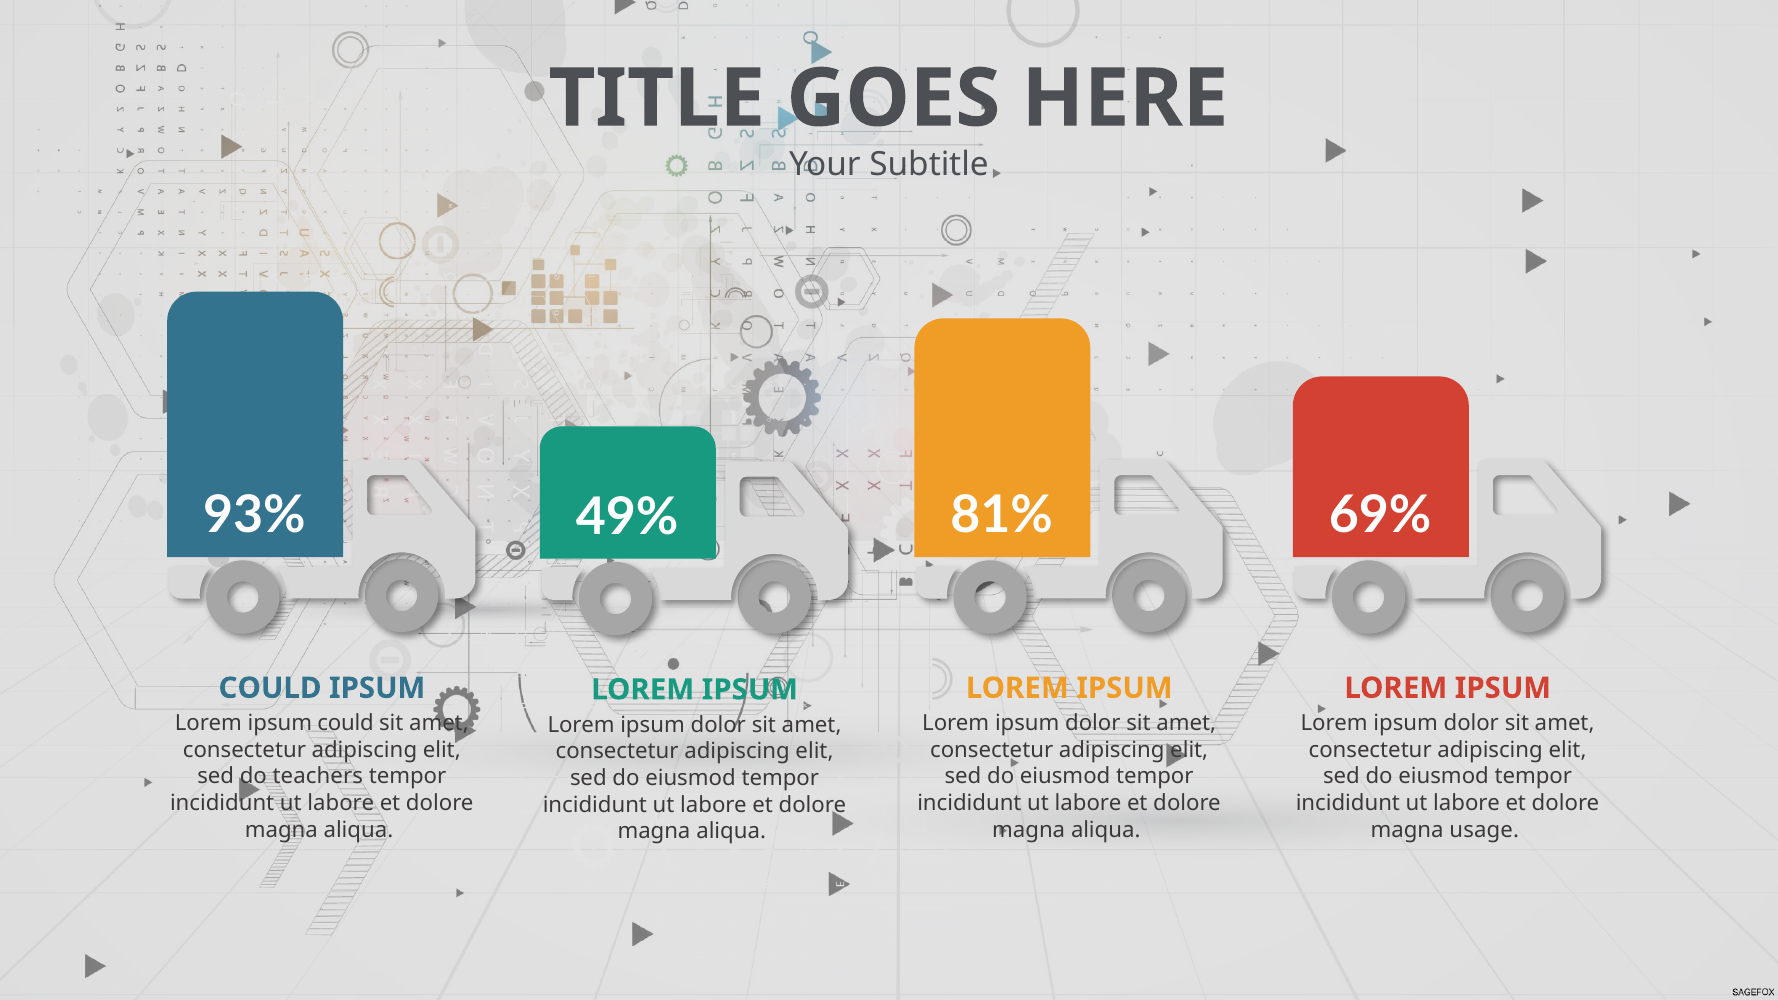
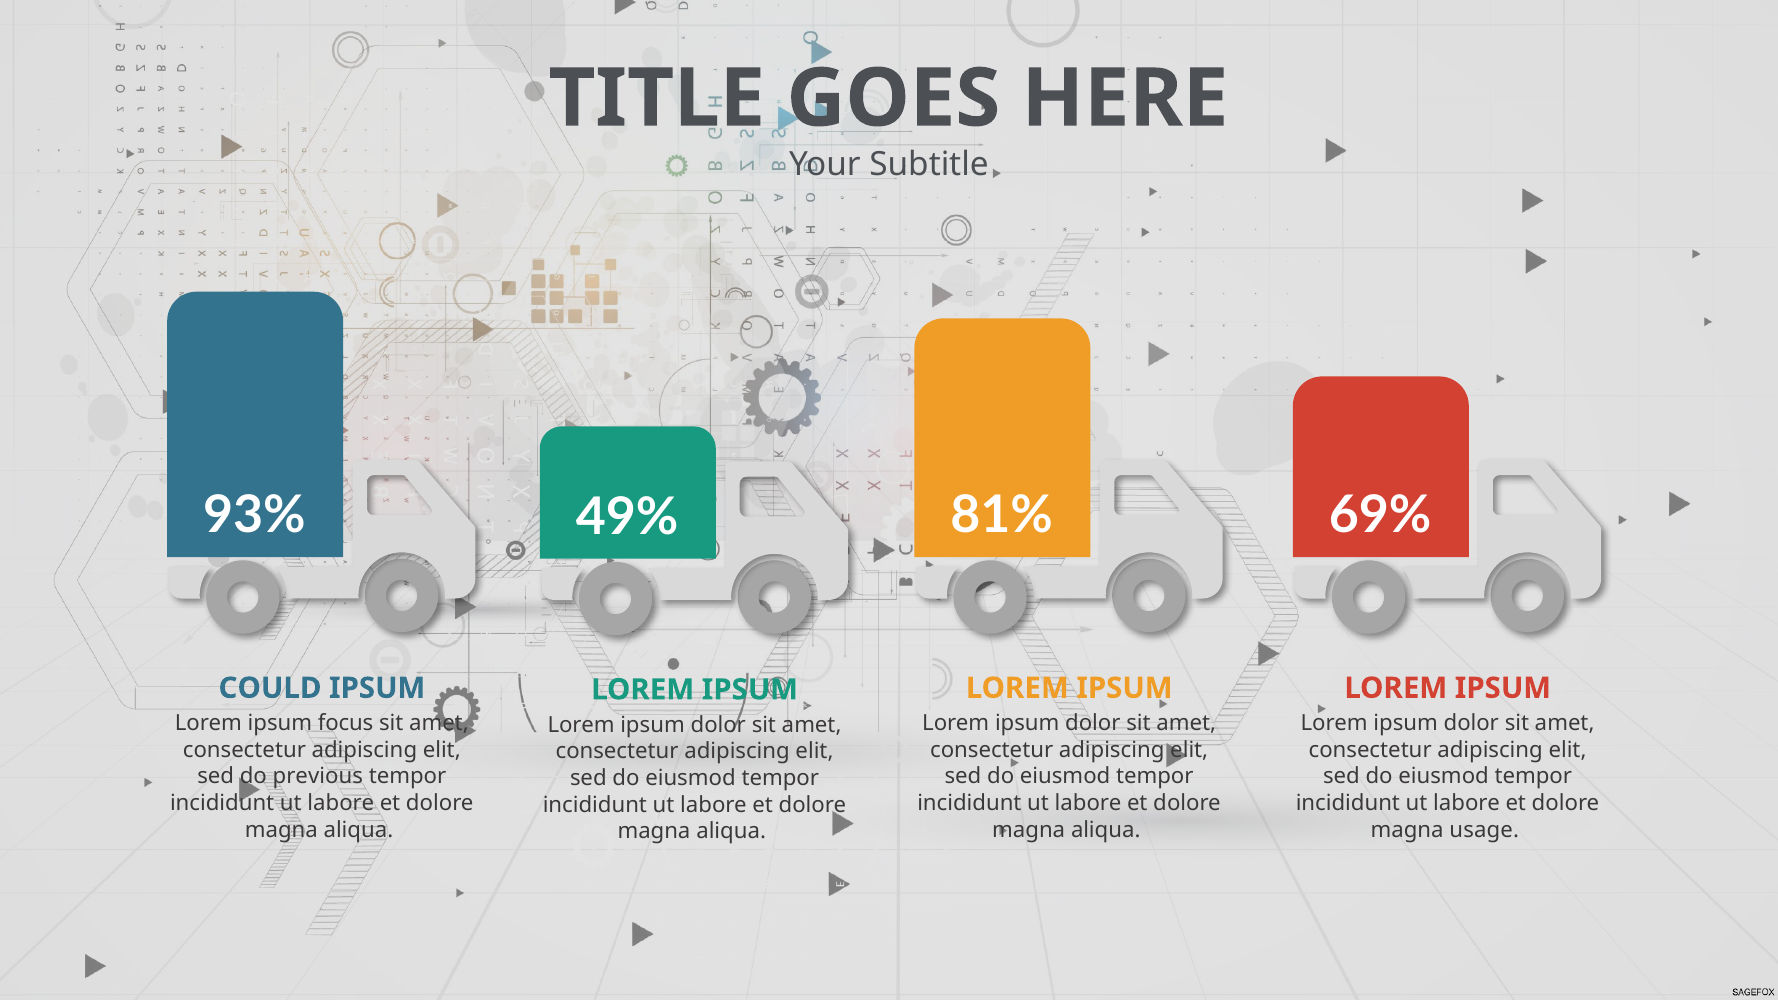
ipsum could: could -> focus (346, 723)
teachers: teachers -> previous (318, 777)
